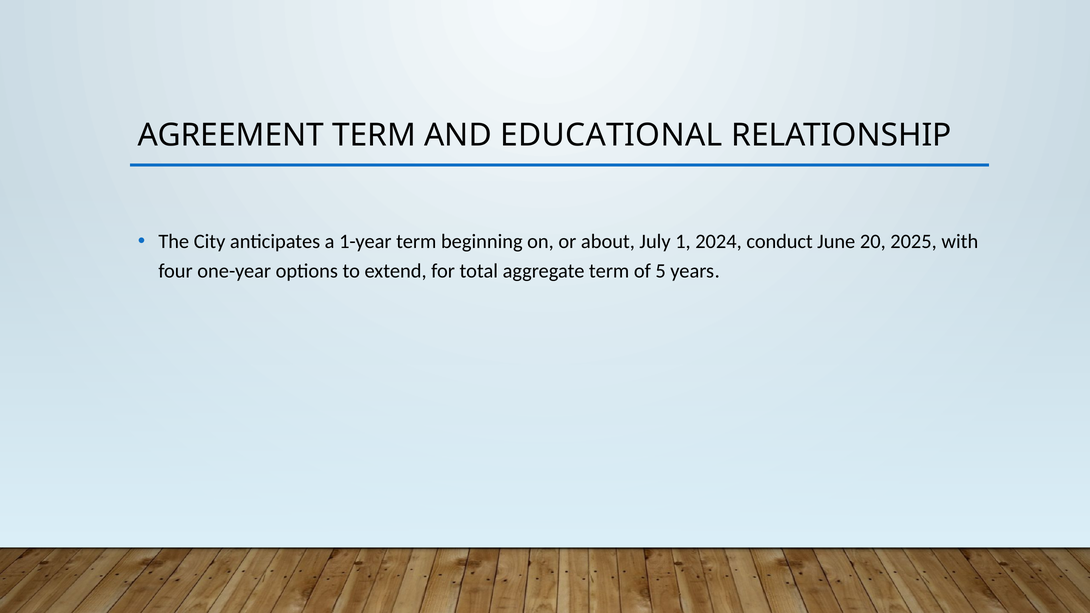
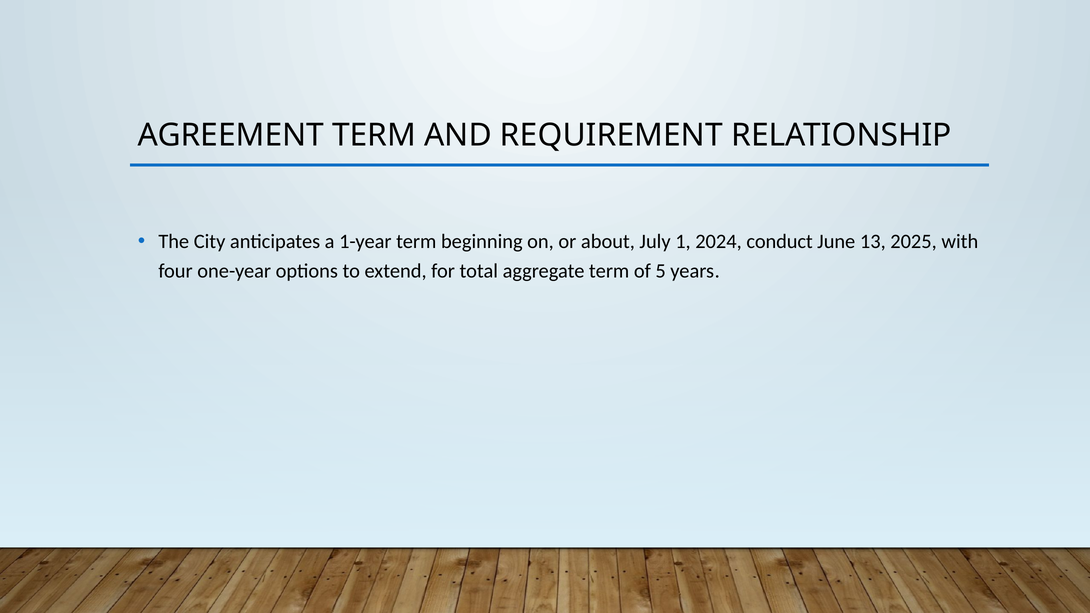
EDUCATIONAL: EDUCATIONAL -> REQUIREMENT (611, 135)
20: 20 -> 13 (873, 241)
